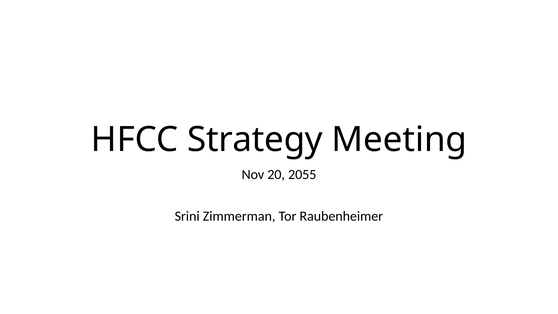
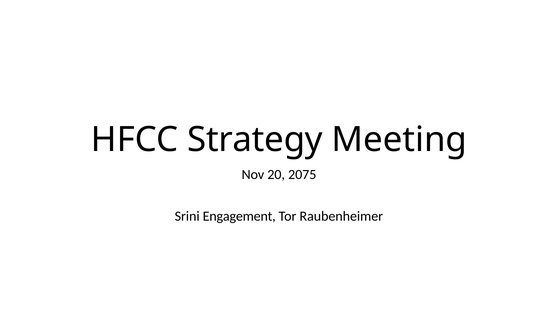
2055: 2055 -> 2075 (302, 174)
Zimmerman: Zimmerman -> Engagement (239, 216)
